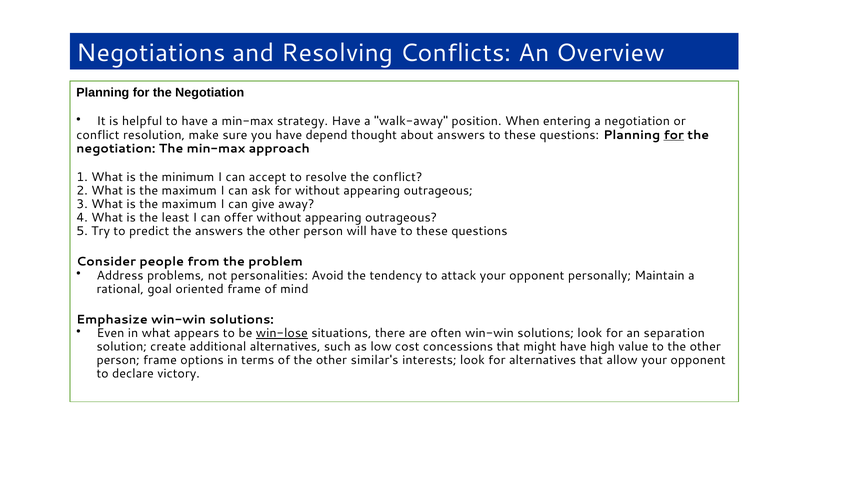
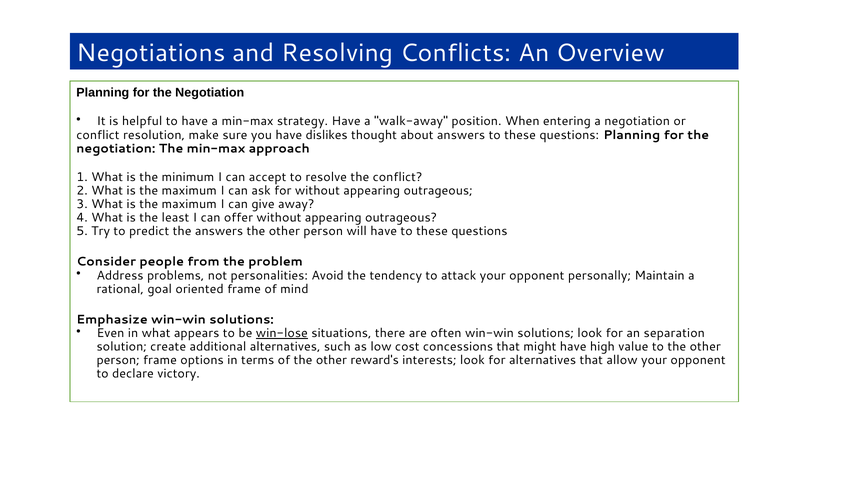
depend: depend -> dislikes (327, 135)
for underline: present -> none (674, 135)
similar's: similar's -> reward's (375, 360)
